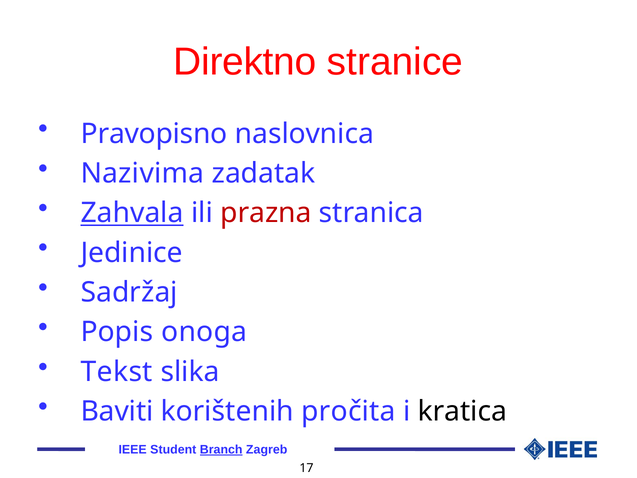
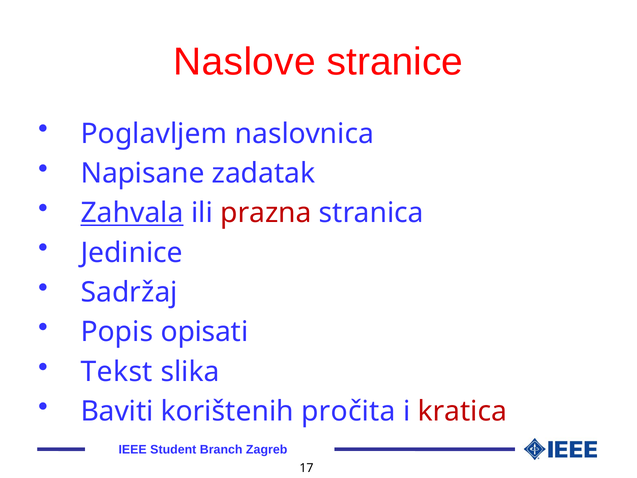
Direktno: Direktno -> Naslove (245, 62)
Pravopisno: Pravopisno -> Poglavljem (154, 134)
Nazivima: Nazivima -> Napisane (143, 173)
onoga: onoga -> opisati (204, 332)
kratica colour: black -> red (462, 411)
Branch underline: present -> none (221, 450)
